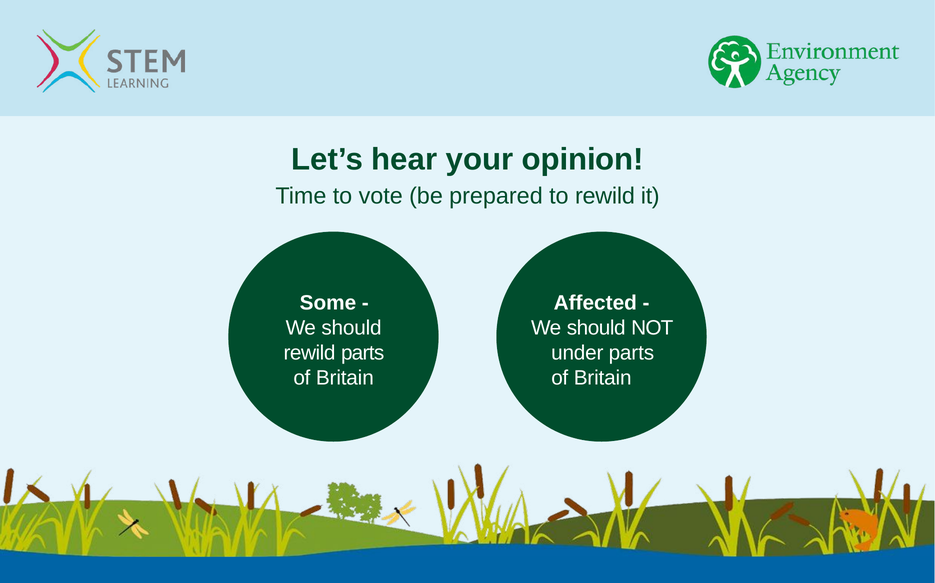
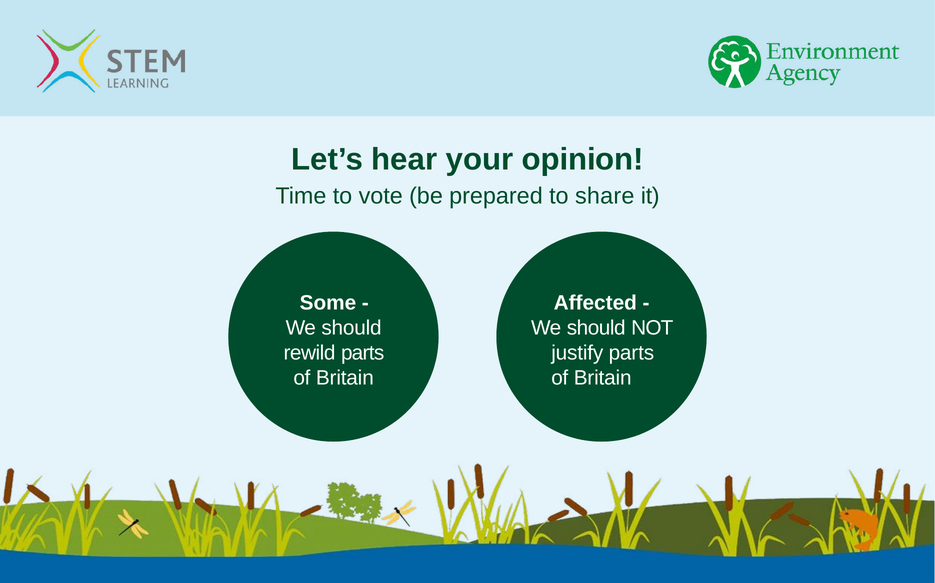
to rewild: rewild -> share (605, 196)
under: under -> justify (577, 353)
